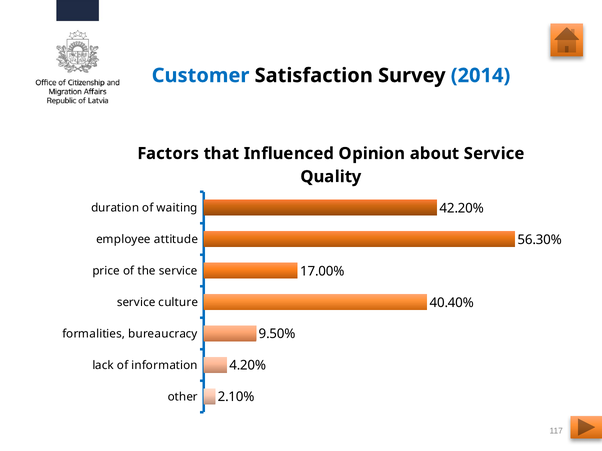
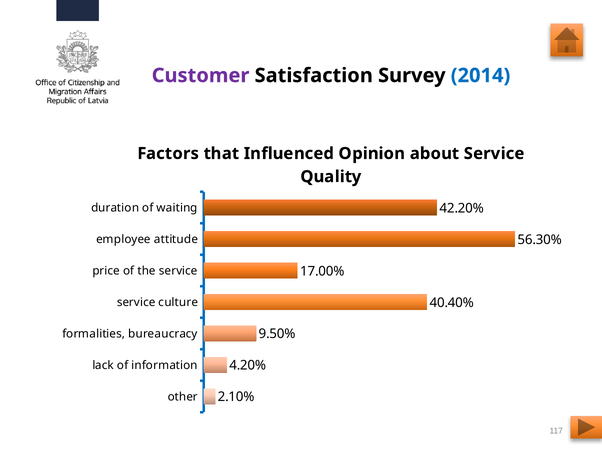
Customer colour: blue -> purple (201, 76)
